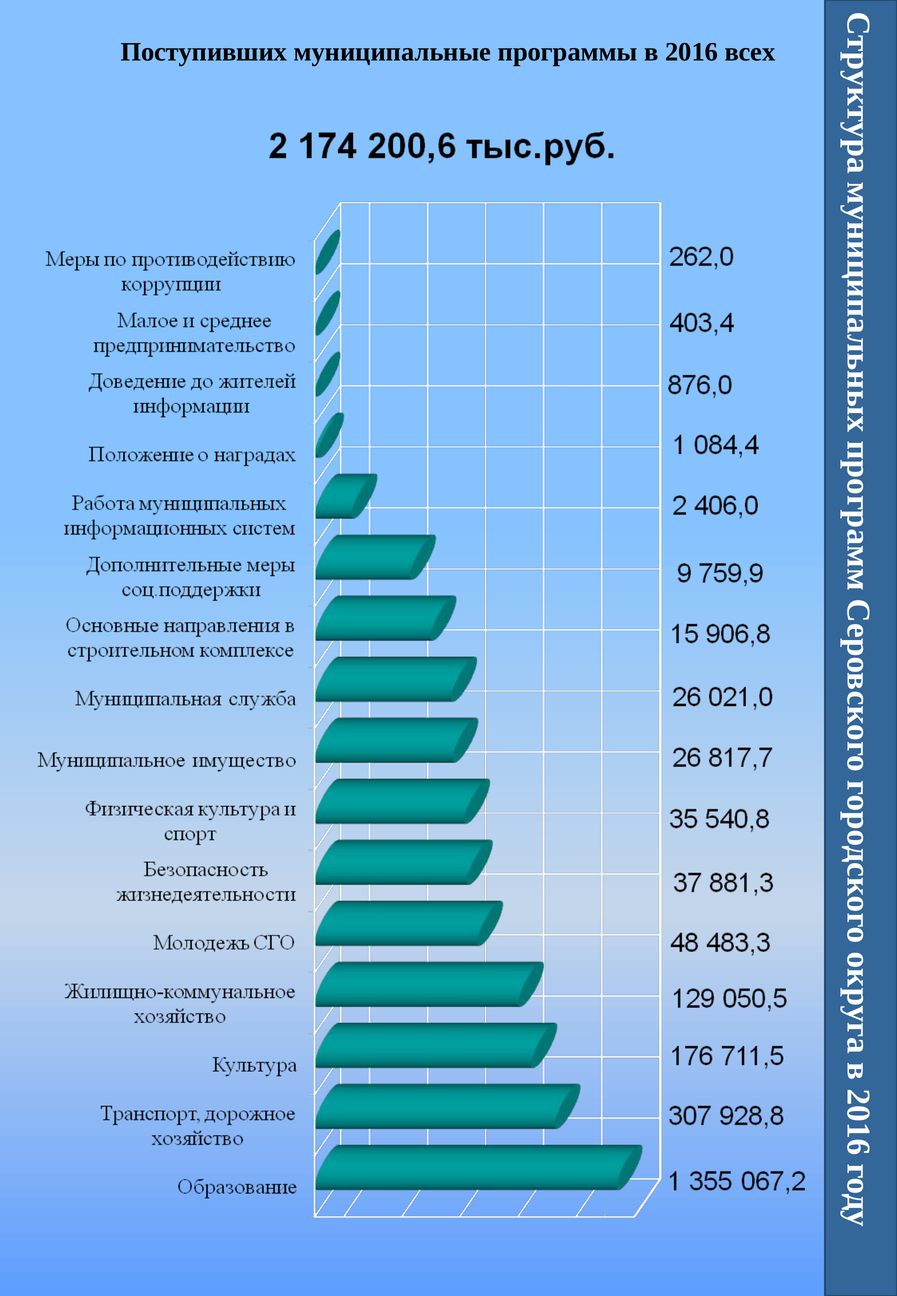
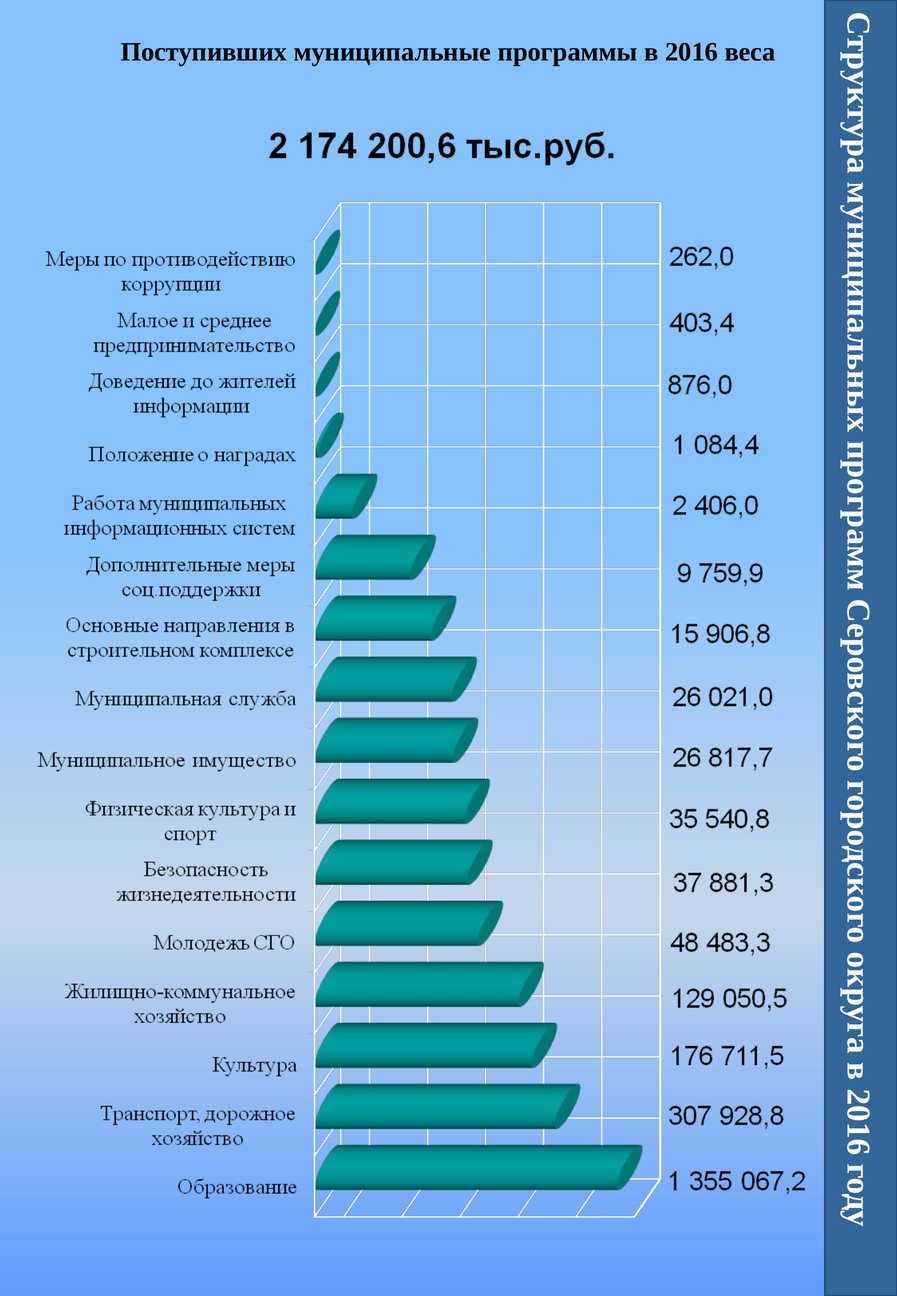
всех: всех -> веса (750, 52)
